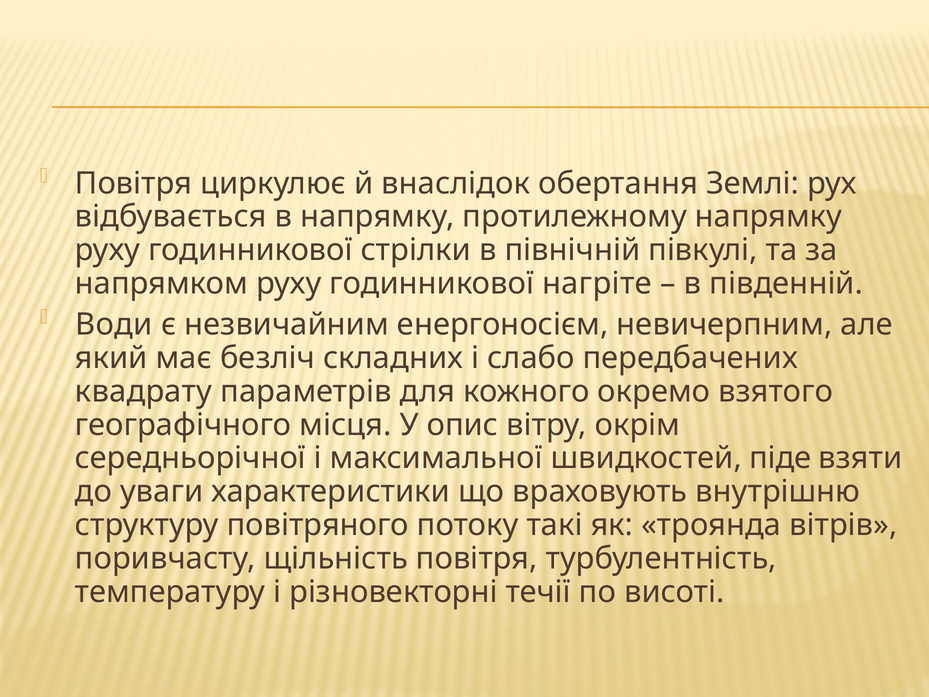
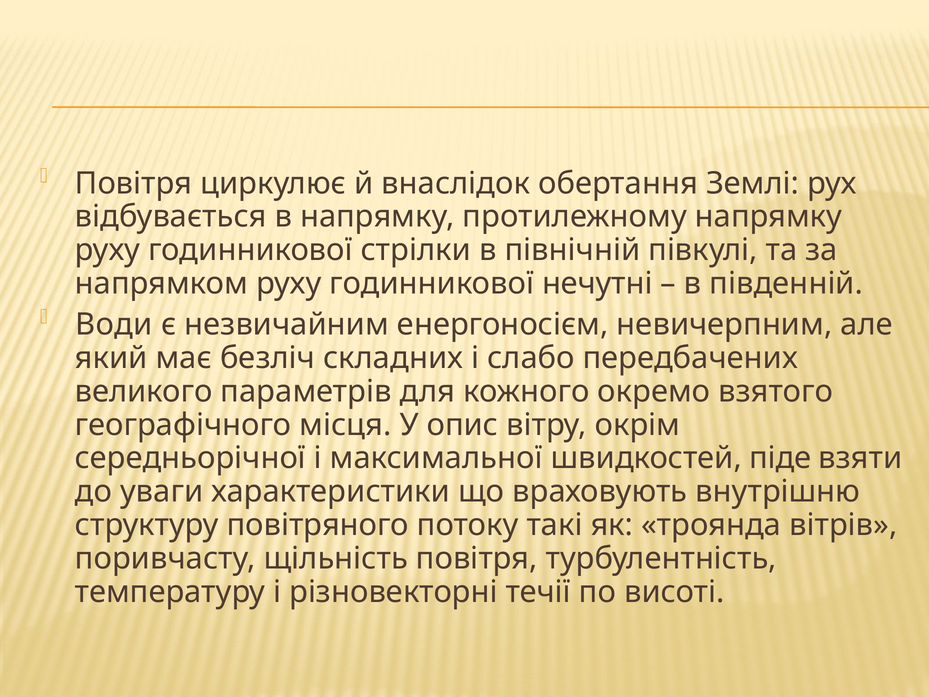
нагріте: нагріте -> нечутні (597, 284)
квадрату: квадрату -> великого (144, 391)
